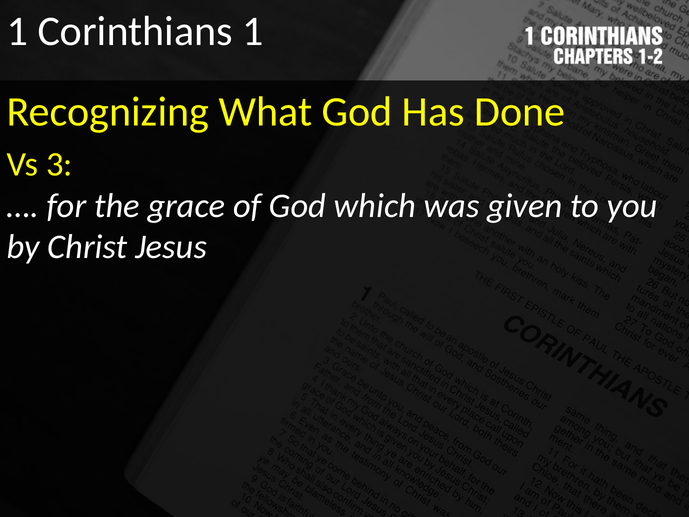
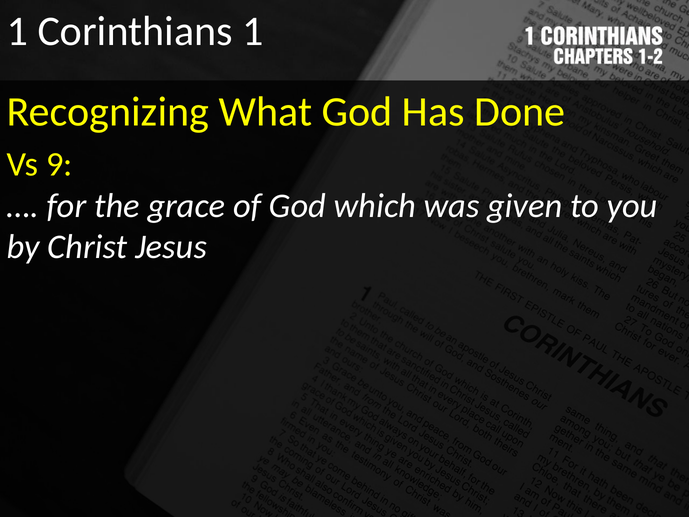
3: 3 -> 9 (59, 164)
